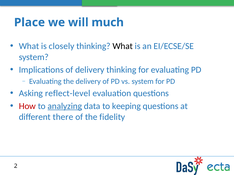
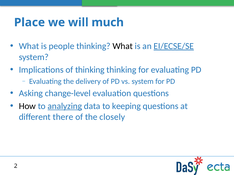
closely: closely -> people (62, 46)
EI/ECSE/SE underline: none -> present (174, 46)
of delivery: delivery -> thinking (90, 70)
reflect-level: reflect-level -> change-level (68, 94)
How colour: red -> black (27, 106)
fidelity: fidelity -> closely (112, 117)
